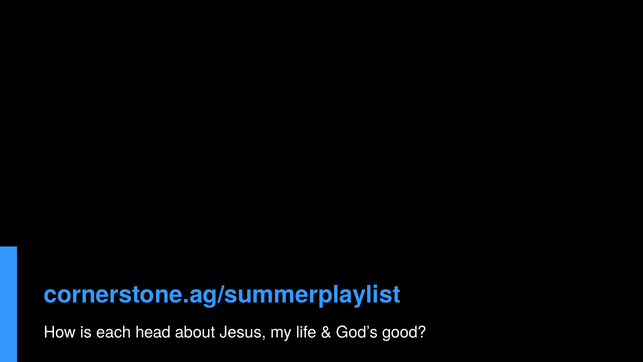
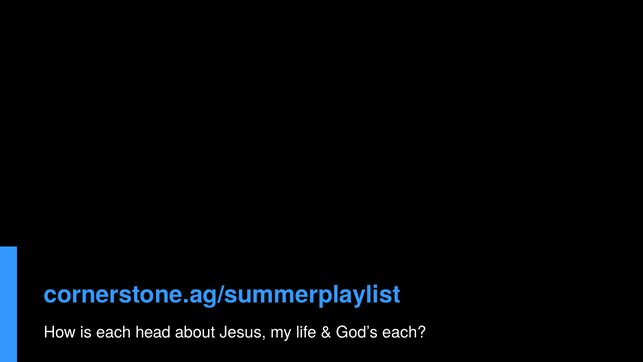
God’s good: good -> each (404, 332)
